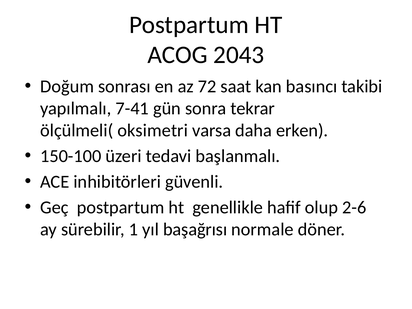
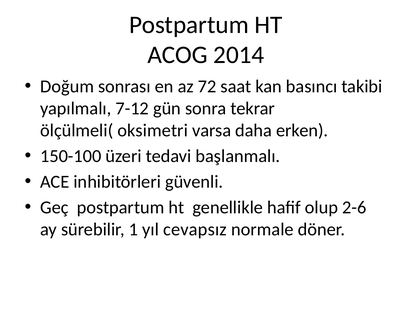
2043: 2043 -> 2014 (239, 55)
7-41: 7-41 -> 7-12 (132, 108)
başağrısı: başağrısı -> cevapsız (195, 229)
